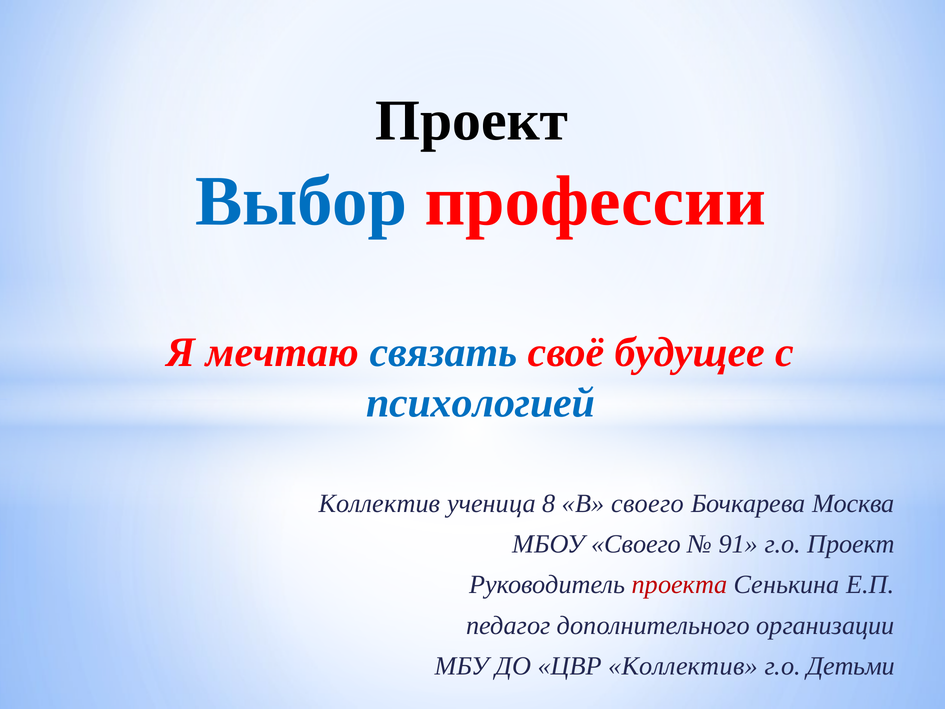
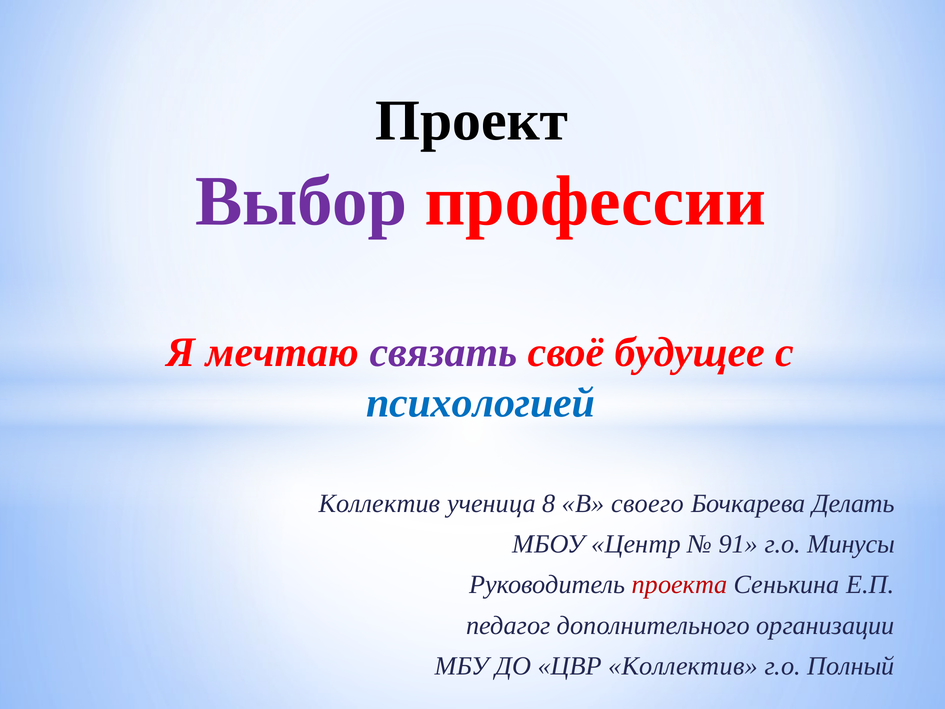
Выбор colour: blue -> purple (301, 201)
связать colour: blue -> purple (443, 352)
Москва: Москва -> Делать (853, 503)
МБОУ Своего: Своего -> Центр (636, 544)
г.о Проект: Проект -> Минусы (851, 544)
Детьми: Детьми -> Полный (851, 666)
